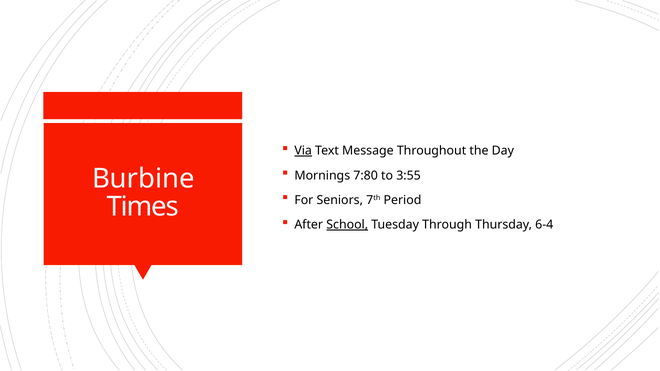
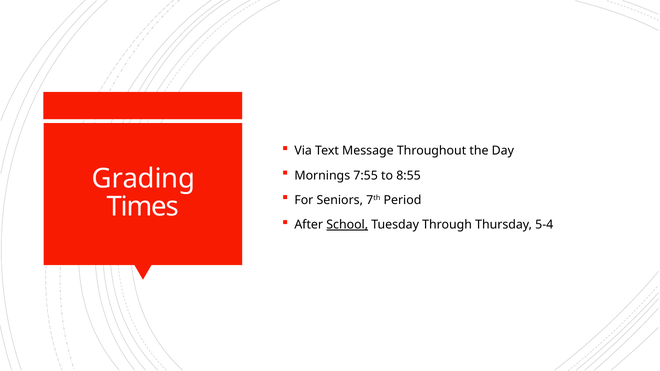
Via underline: present -> none (303, 151)
7:80: 7:80 -> 7:55 (366, 176)
3:55: 3:55 -> 8:55 (409, 176)
Burbine: Burbine -> Grading (143, 179)
6-4: 6-4 -> 5-4 (544, 225)
